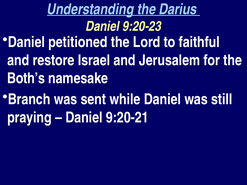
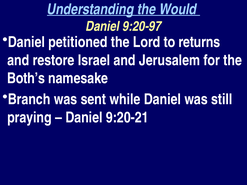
Darius: Darius -> Would (178, 9)
9:20-23: 9:20-23 -> 9:20-97 (142, 26)
faithful: faithful -> returns (199, 42)
